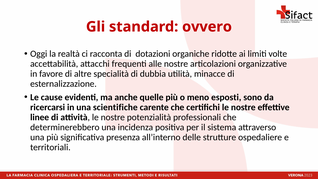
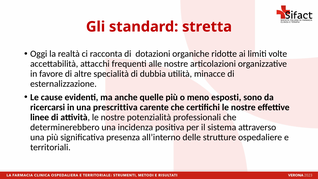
ovvero: ovvero -> stretta (207, 27)
scientifiche: scientifiche -> prescrittiva (115, 107)
